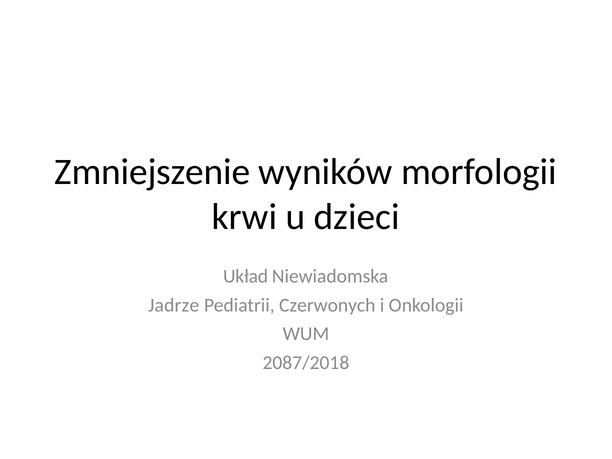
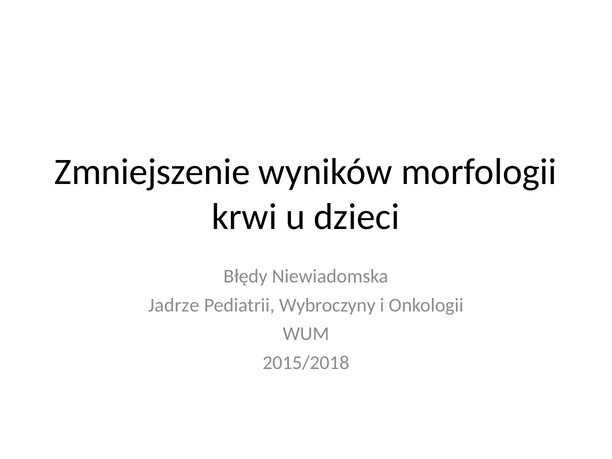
Układ: Układ -> Błędy (245, 276)
Czerwonych: Czerwonych -> Wybroczyny (327, 305)
2087/2018: 2087/2018 -> 2015/2018 (306, 363)
